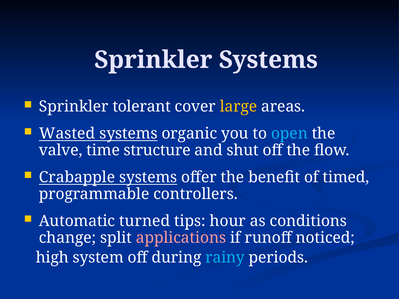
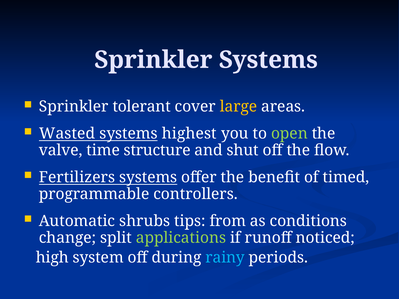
organic: organic -> highest (189, 134)
open colour: light blue -> light green (289, 134)
Crabapple: Crabapple -> Fertilizers (77, 177)
turned: turned -> shrubs (145, 221)
hour: hour -> from (228, 221)
applications colour: pink -> light green (181, 238)
